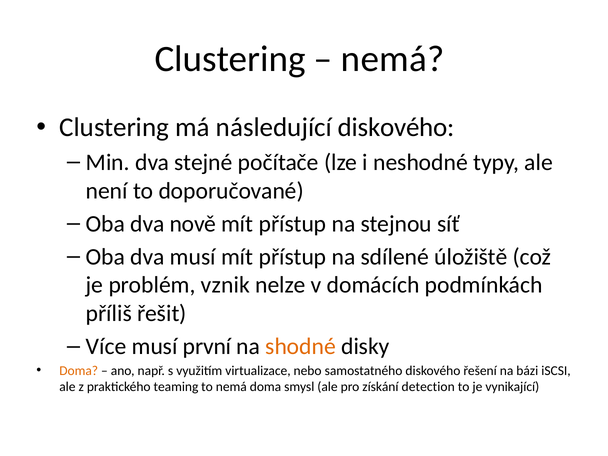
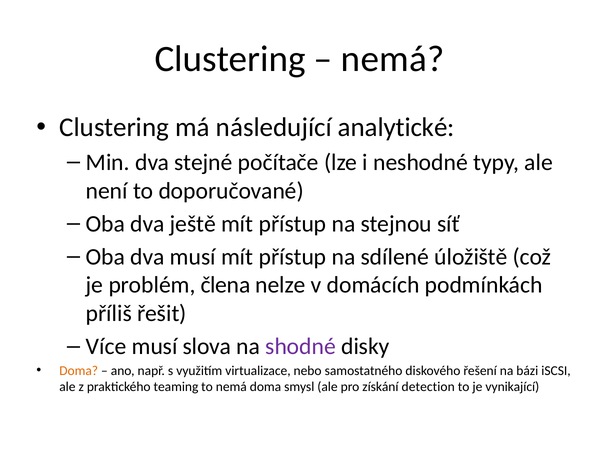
následující diskového: diskového -> analytické (396, 128)
nově: nově -> ještě (193, 224)
vznik: vznik -> člena (225, 285)
první: první -> slova (207, 347)
shodné colour: orange -> purple (301, 347)
